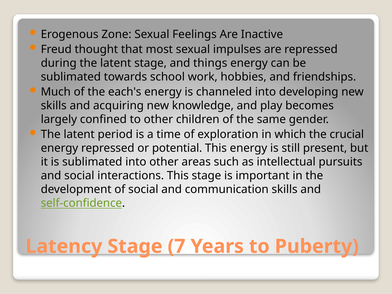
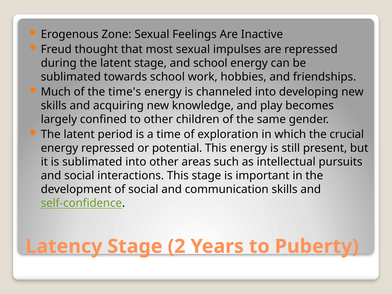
and things: things -> school (210, 63)
each's: each's -> time's (125, 92)
7: 7 -> 2 (177, 246)
